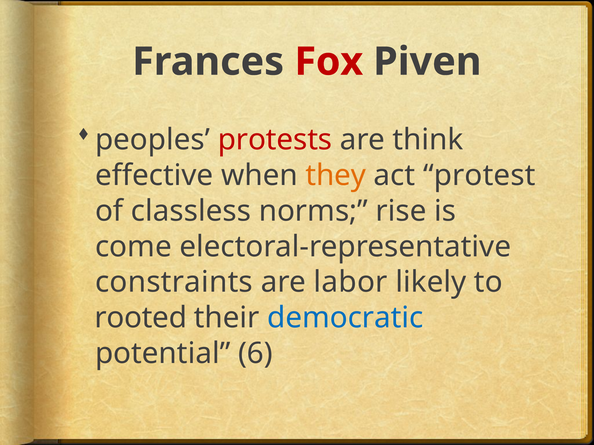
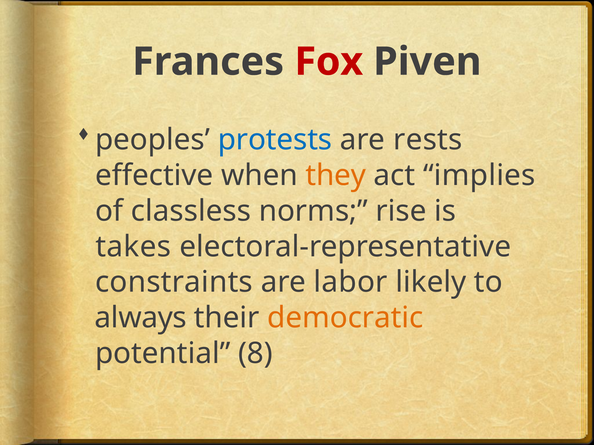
protests colour: red -> blue (275, 140)
think: think -> rests (428, 140)
protest: protest -> implies (479, 176)
come: come -> takes (133, 247)
rooted: rooted -> always (141, 318)
democratic colour: blue -> orange (345, 318)
6: 6 -> 8 (255, 354)
